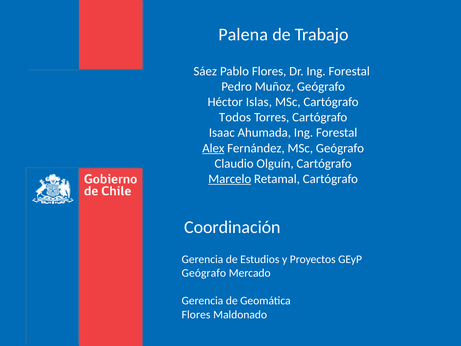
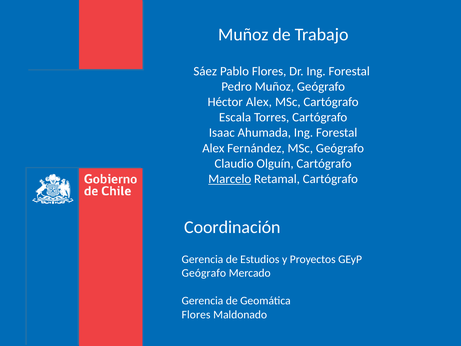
Palena: Palena -> Muñoz (243, 35)
Héctor Islas: Islas -> Alex (259, 102)
Todos: Todos -> Escala (235, 117)
Alex underline: present -> none (213, 148)
